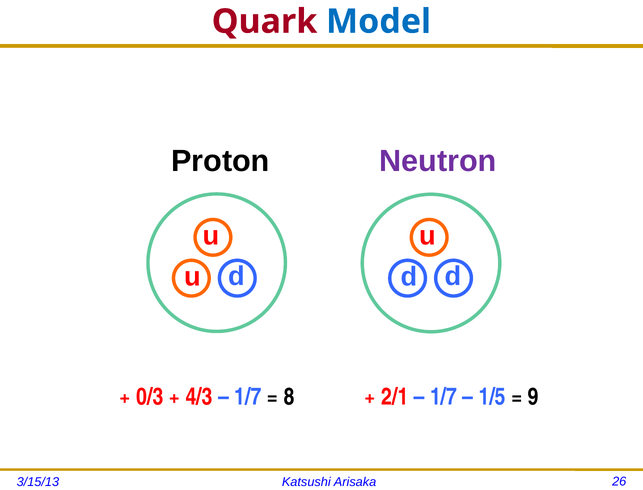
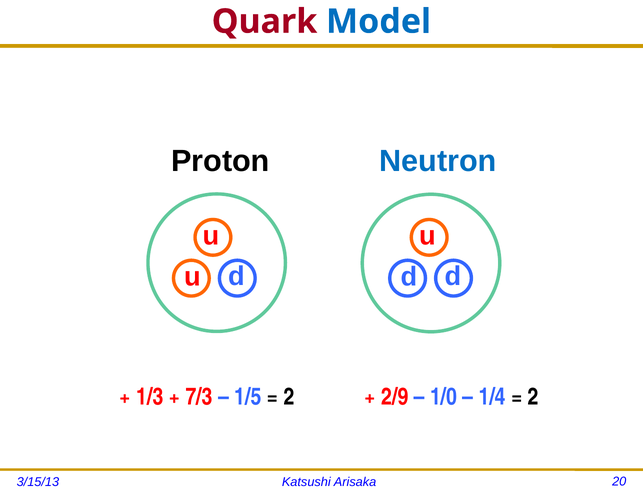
Neutron colour: purple -> blue (438, 161)
0/3: 0/3 -> 1/3 (150, 397)
4/3: 4/3 -> 7/3 (199, 397)
1/7: 1/7 -> 1/5 (248, 397)
8: 8 -> 2 (289, 397)
2/1: 2/1 -> 2/9 (395, 397)
1/7: 1/7 -> 1/0 (444, 397)
1/5: 1/5 -> 1/4 (492, 397)
9: 9 -> 2 (533, 397)
26: 26 -> 20 (619, 481)
